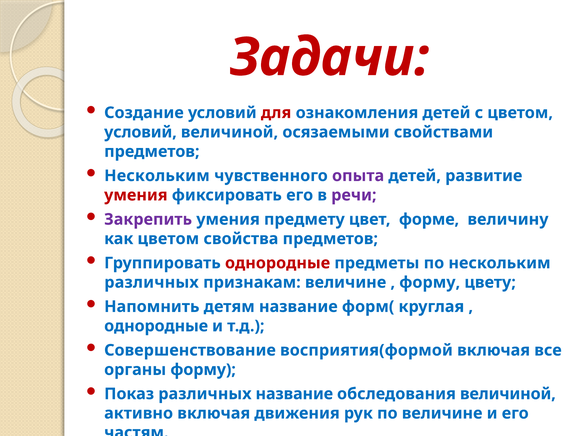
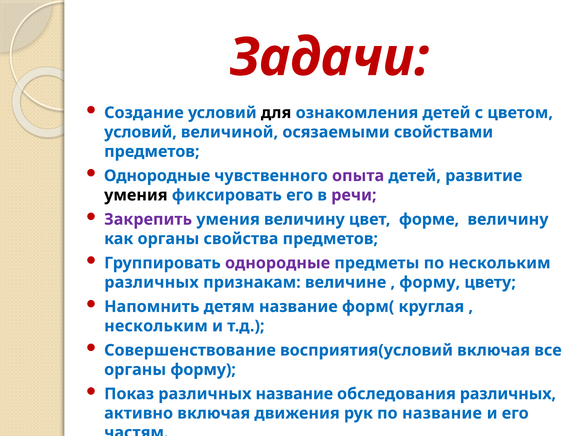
для colour: red -> black (276, 113)
Нескольким: Нескольким -> Однородные (157, 176)
умения colour: red -> black (136, 195)
умения предмету: предмету -> величину (304, 219)
как цветом: цветом -> органы (168, 239)
однородные colour: red -> purple (278, 263)
однородные: однородные -> нескольким (156, 326)
восприятия(формой: восприятия(формой -> восприятия(условий (366, 350)
обследования величиной: величиной -> различных (508, 394)
по величине: величине -> название (442, 413)
